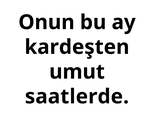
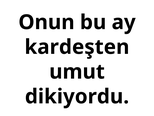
saatlerde: saatlerde -> dikiyordu (77, 96)
